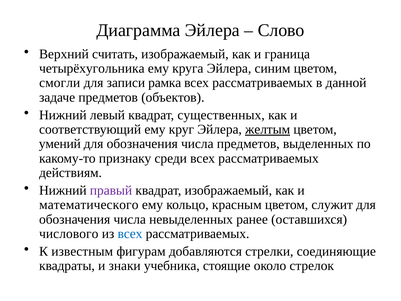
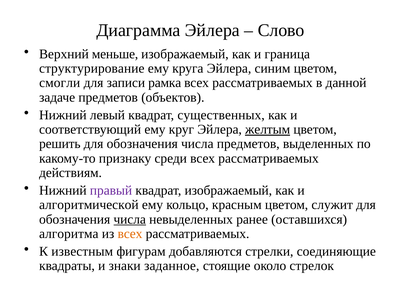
считать: считать -> меньше (115, 54)
четырёхугольника: четырёхугольника -> структурирование (92, 68)
умений: умений -> решить (60, 144)
математического: математического -> алгоритмической (89, 205)
числа underline: none -> present (130, 219)
числового: числового -> алгоритма (69, 234)
всех colour: blue -> orange (130, 234)
учебника: учебника -> заданное (172, 266)
